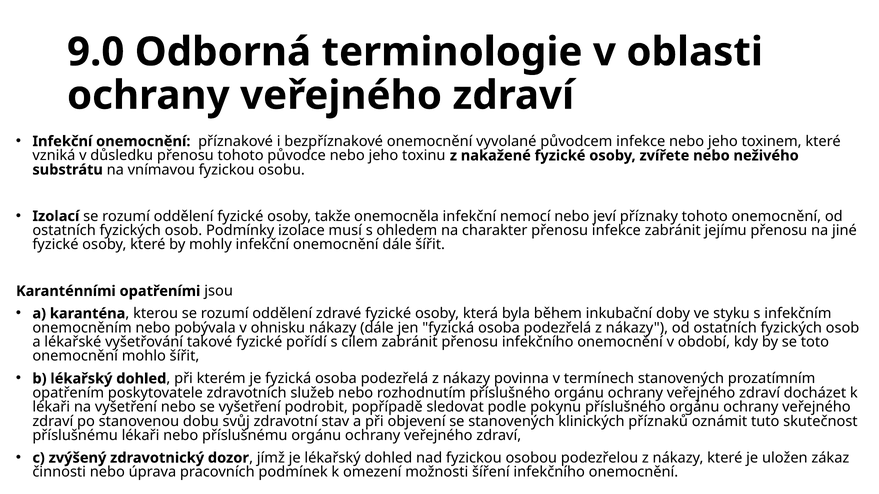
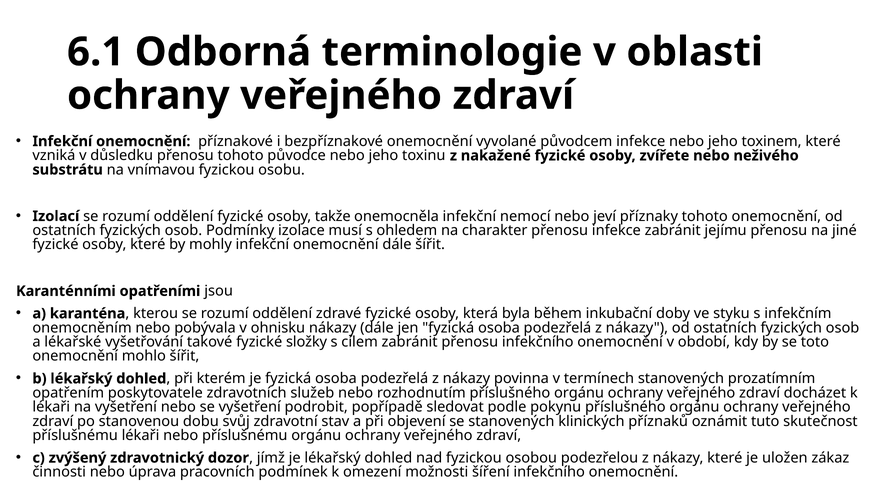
9.0: 9.0 -> 6.1 (96, 52)
pořídí: pořídí -> složky (307, 342)
